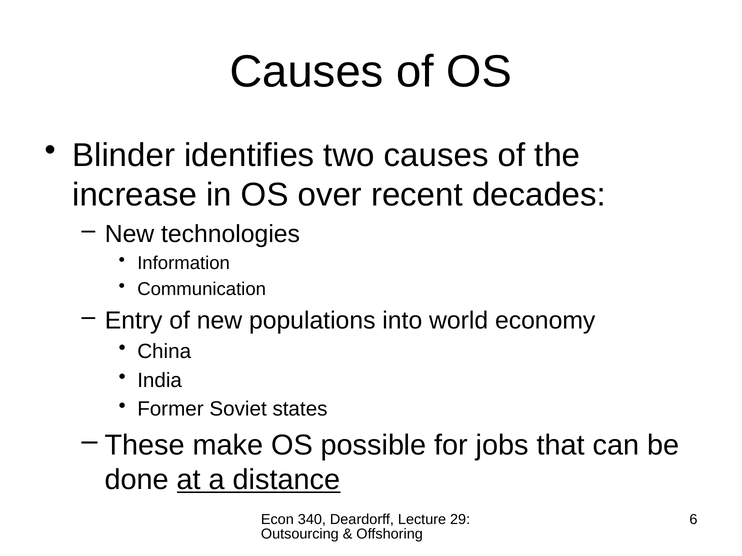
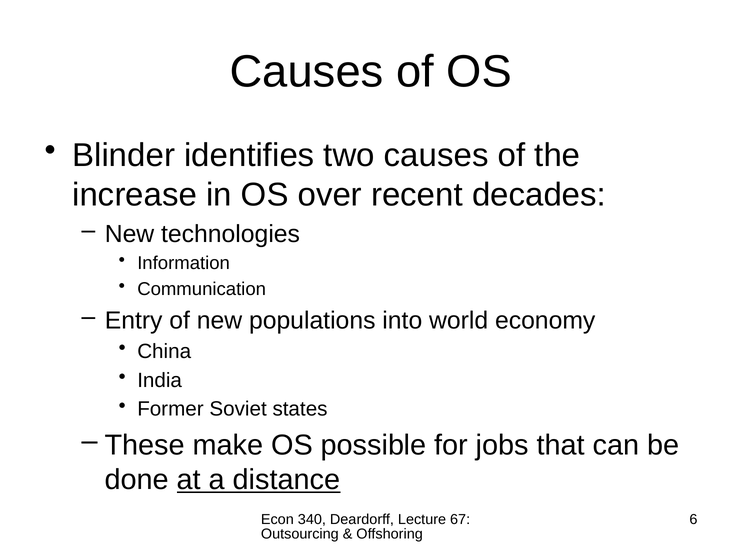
29: 29 -> 67 (460, 520)
